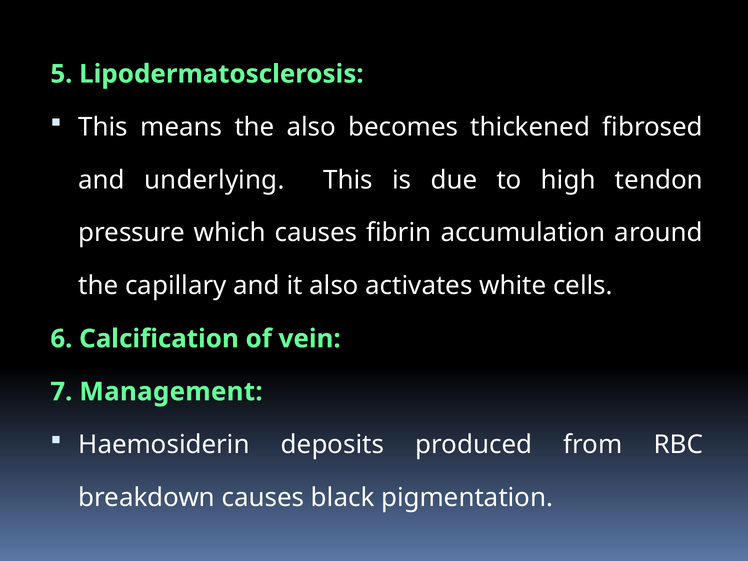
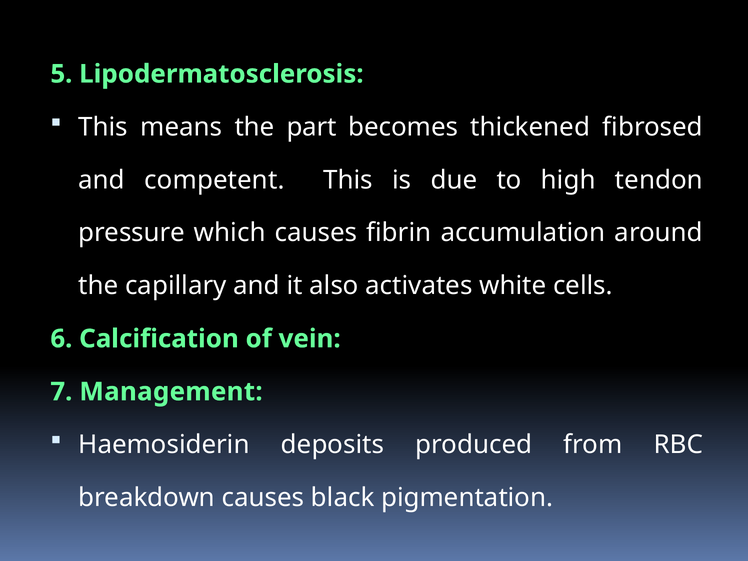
the also: also -> part (312, 127)
underlying: underlying -> competent (214, 180)
